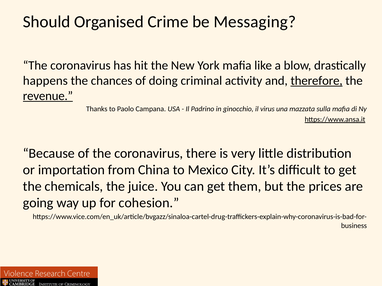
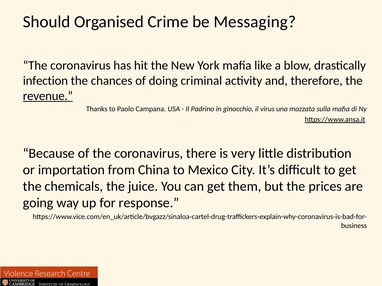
happens: happens -> infection (45, 81)
therefore underline: present -> none (317, 81)
cohesion: cohesion -> response (149, 203)
